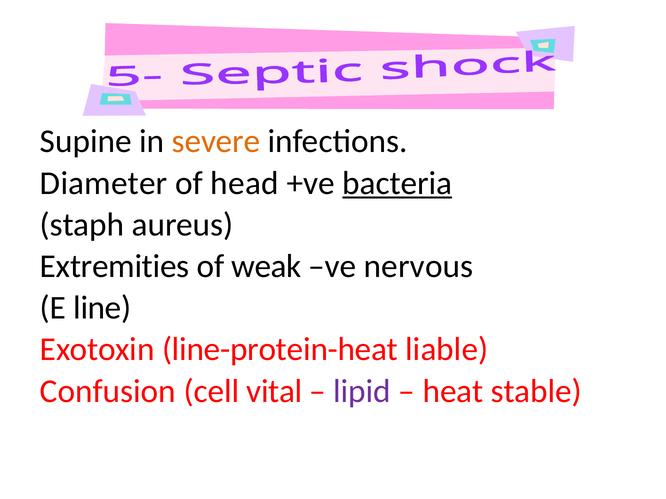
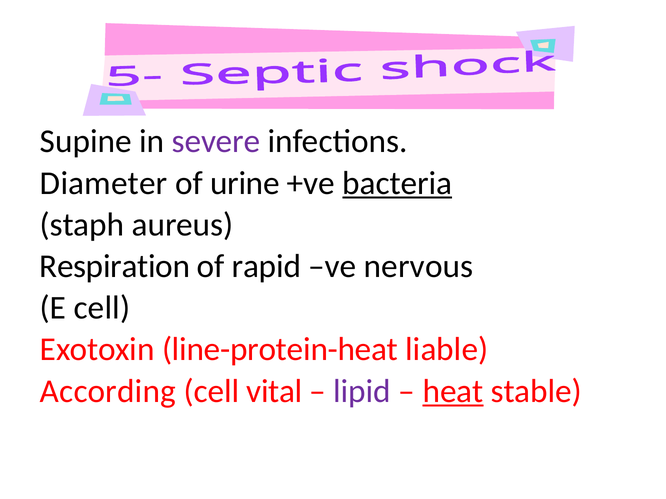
severe colour: orange -> purple (216, 142)
head: head -> urine (245, 183)
Extremities: Extremities -> Respiration (115, 267)
weak: weak -> rapid (266, 267)
E line: line -> cell (102, 308)
Confusion: Confusion -> According (108, 391)
heat underline: none -> present (453, 391)
